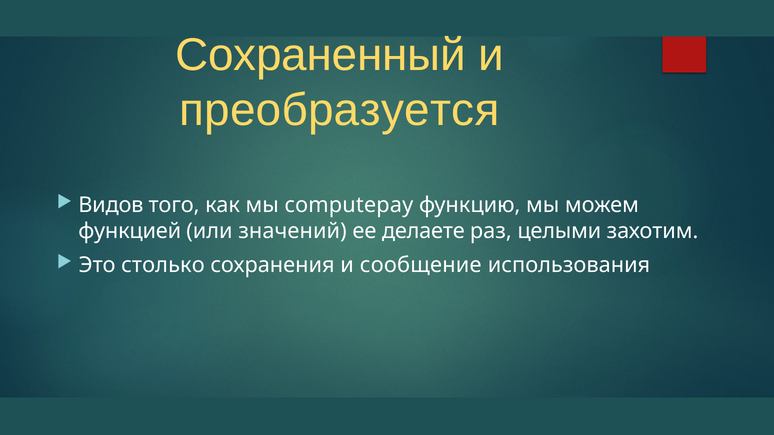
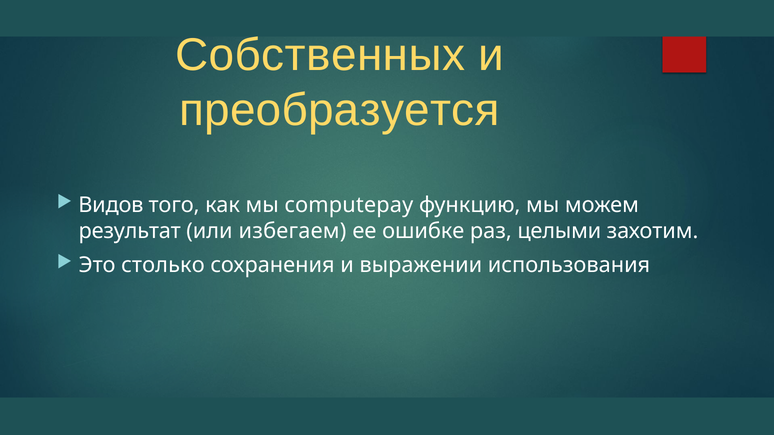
Сохраненный: Сохраненный -> Собственных (320, 55)
функцией: функцией -> результат (130, 231)
значений: значений -> избегаем (292, 231)
делаете: делаете -> ошибке (423, 231)
сообщение: сообщение -> выражении (421, 265)
